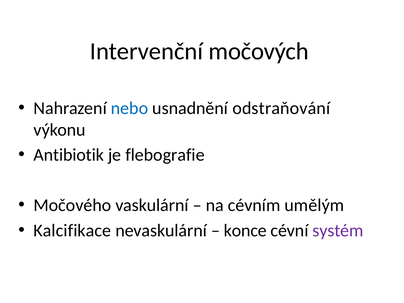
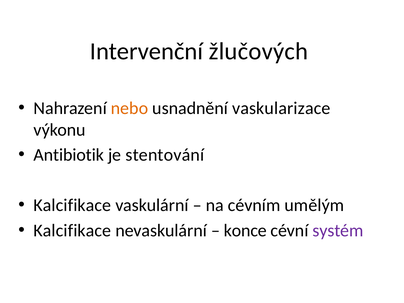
močových: močových -> žlučových (258, 51)
nebo colour: blue -> orange (130, 108)
odstraňování: odstraňování -> vaskularizace (281, 108)
flebografie: flebografie -> stentování (165, 155)
Močového: Močového -> Kalcifikace (72, 205)
